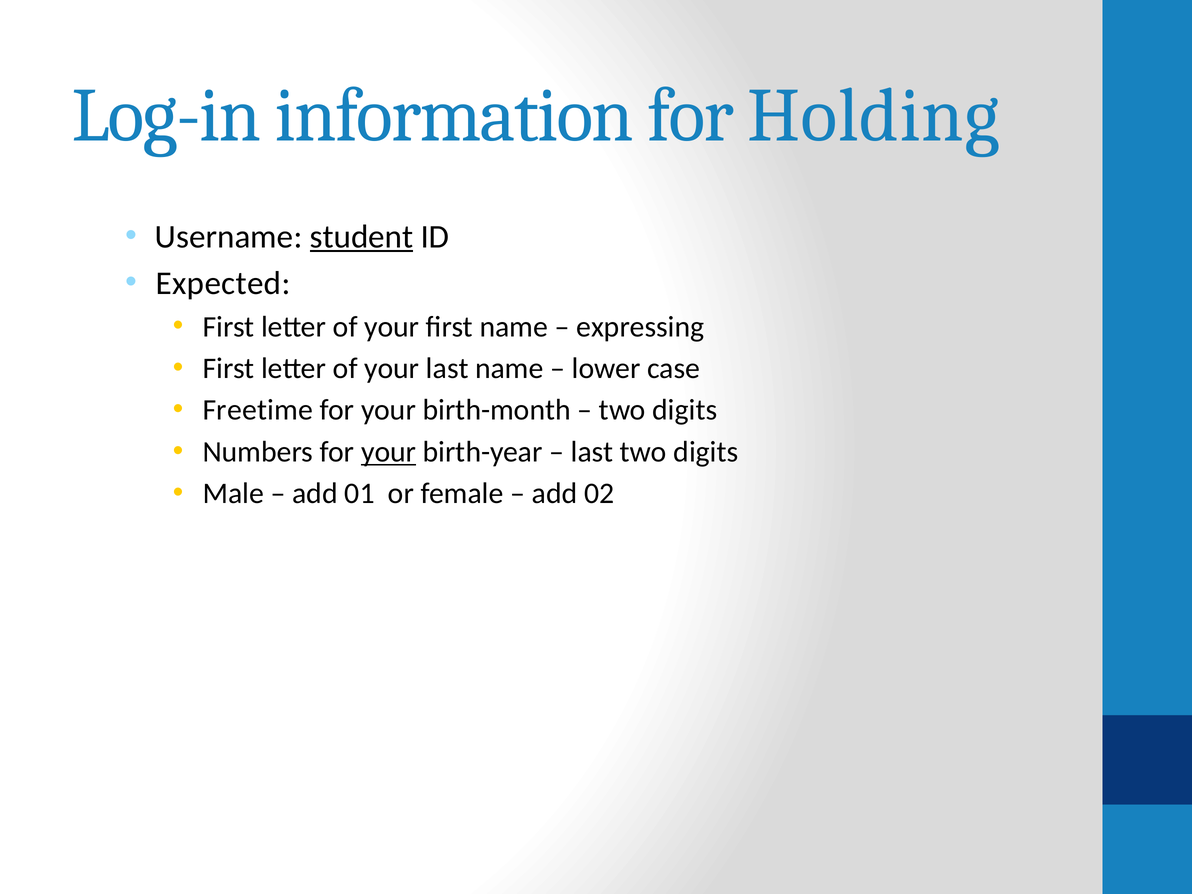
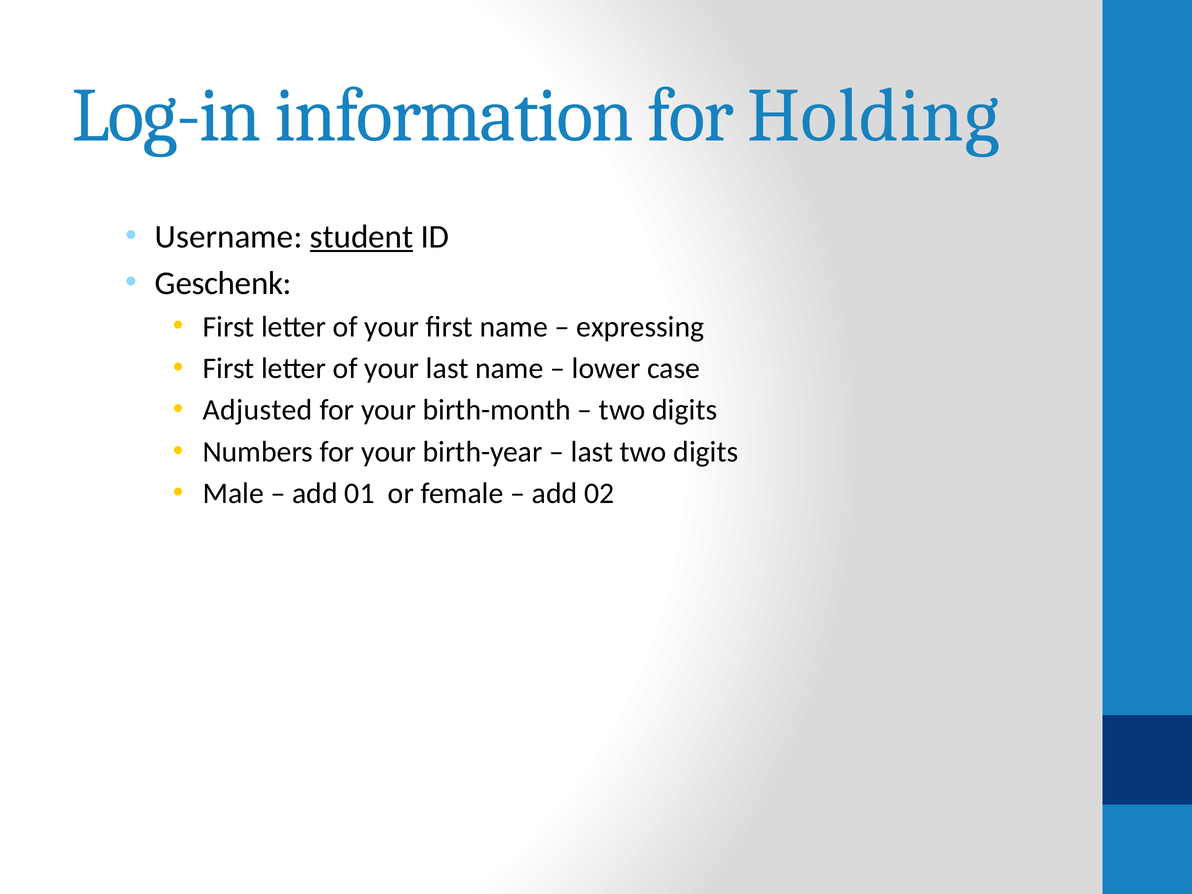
Expected: Expected -> Geschenk (223, 283)
Freetime: Freetime -> Adjusted (258, 410)
your underline: present -> none (389, 452)
